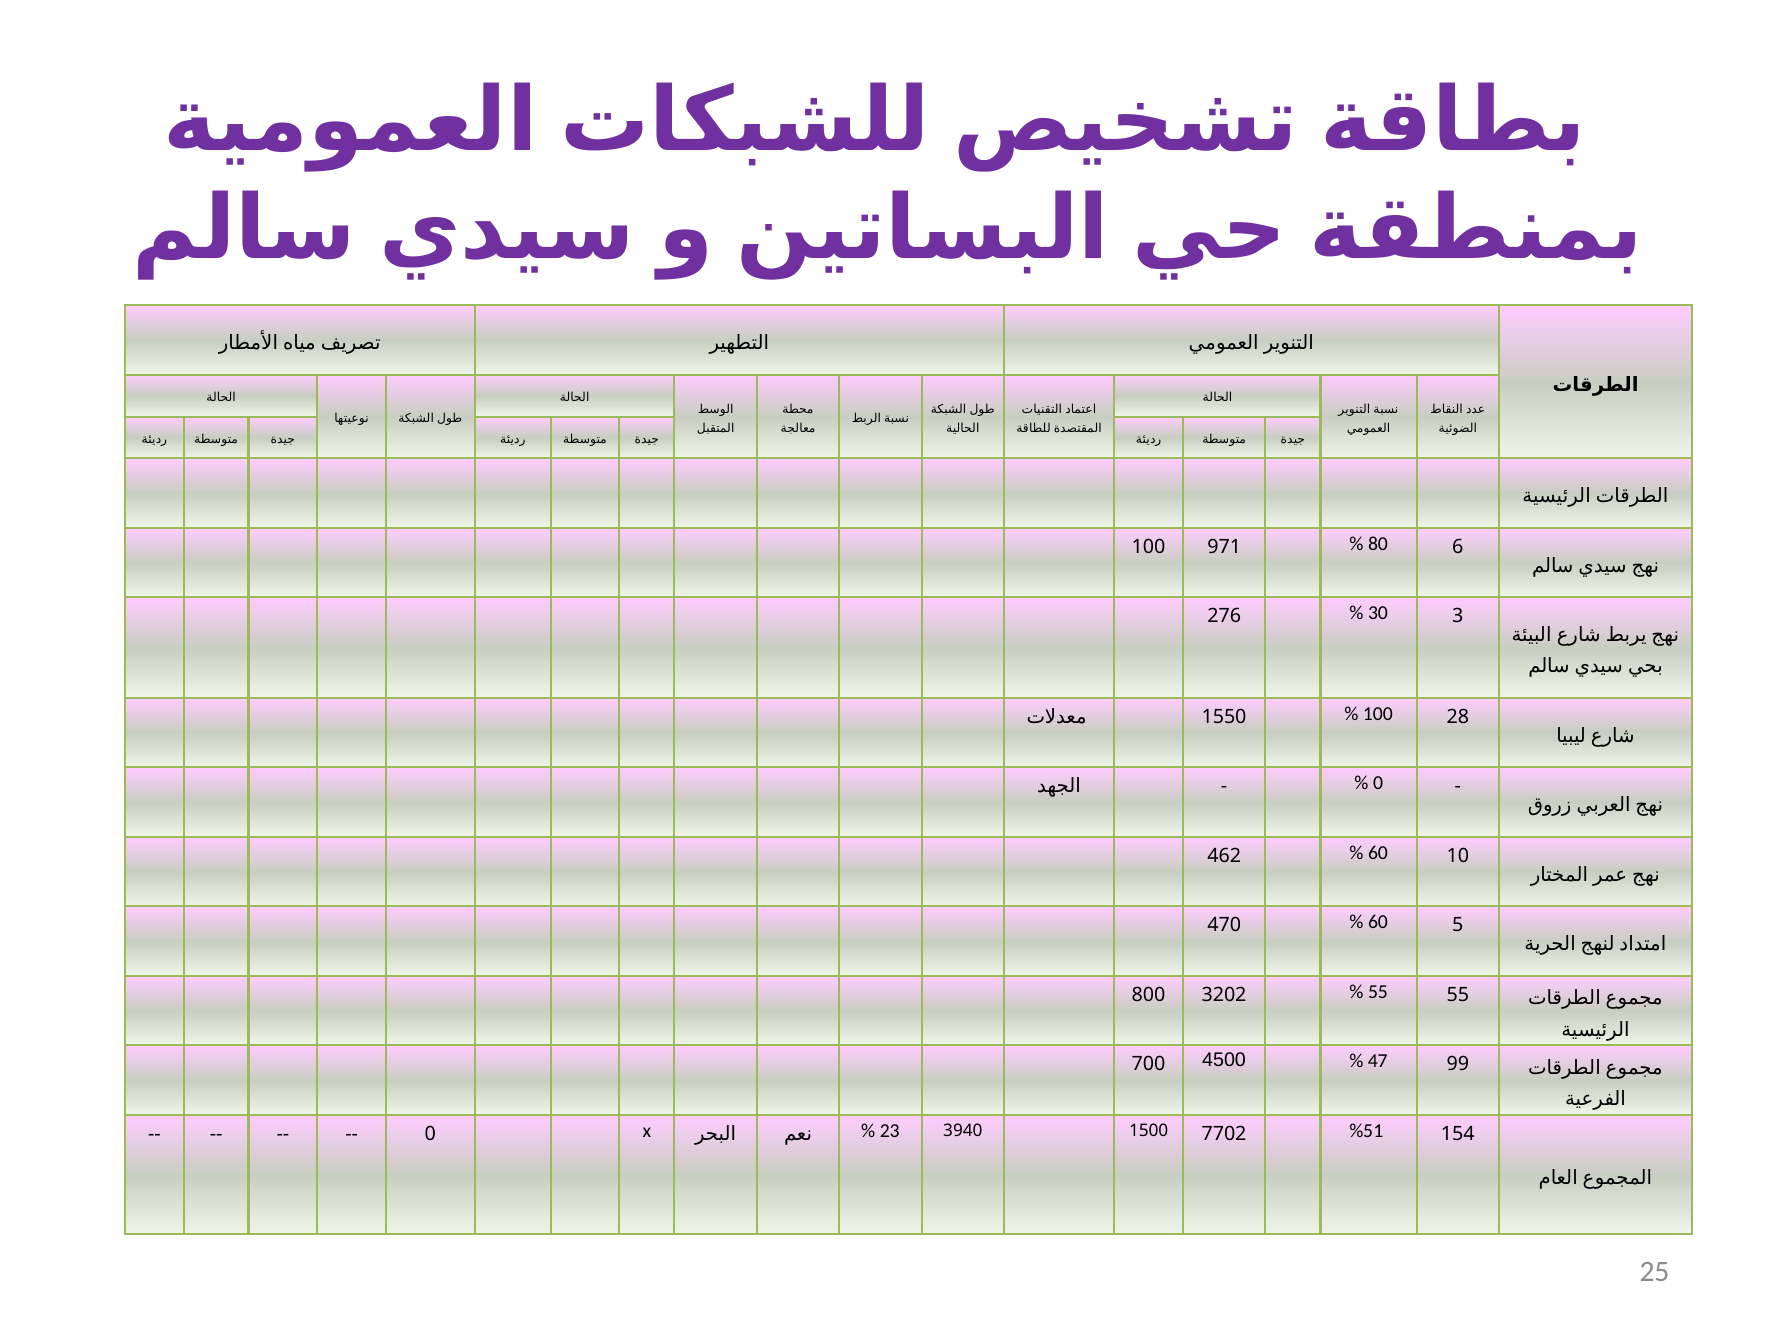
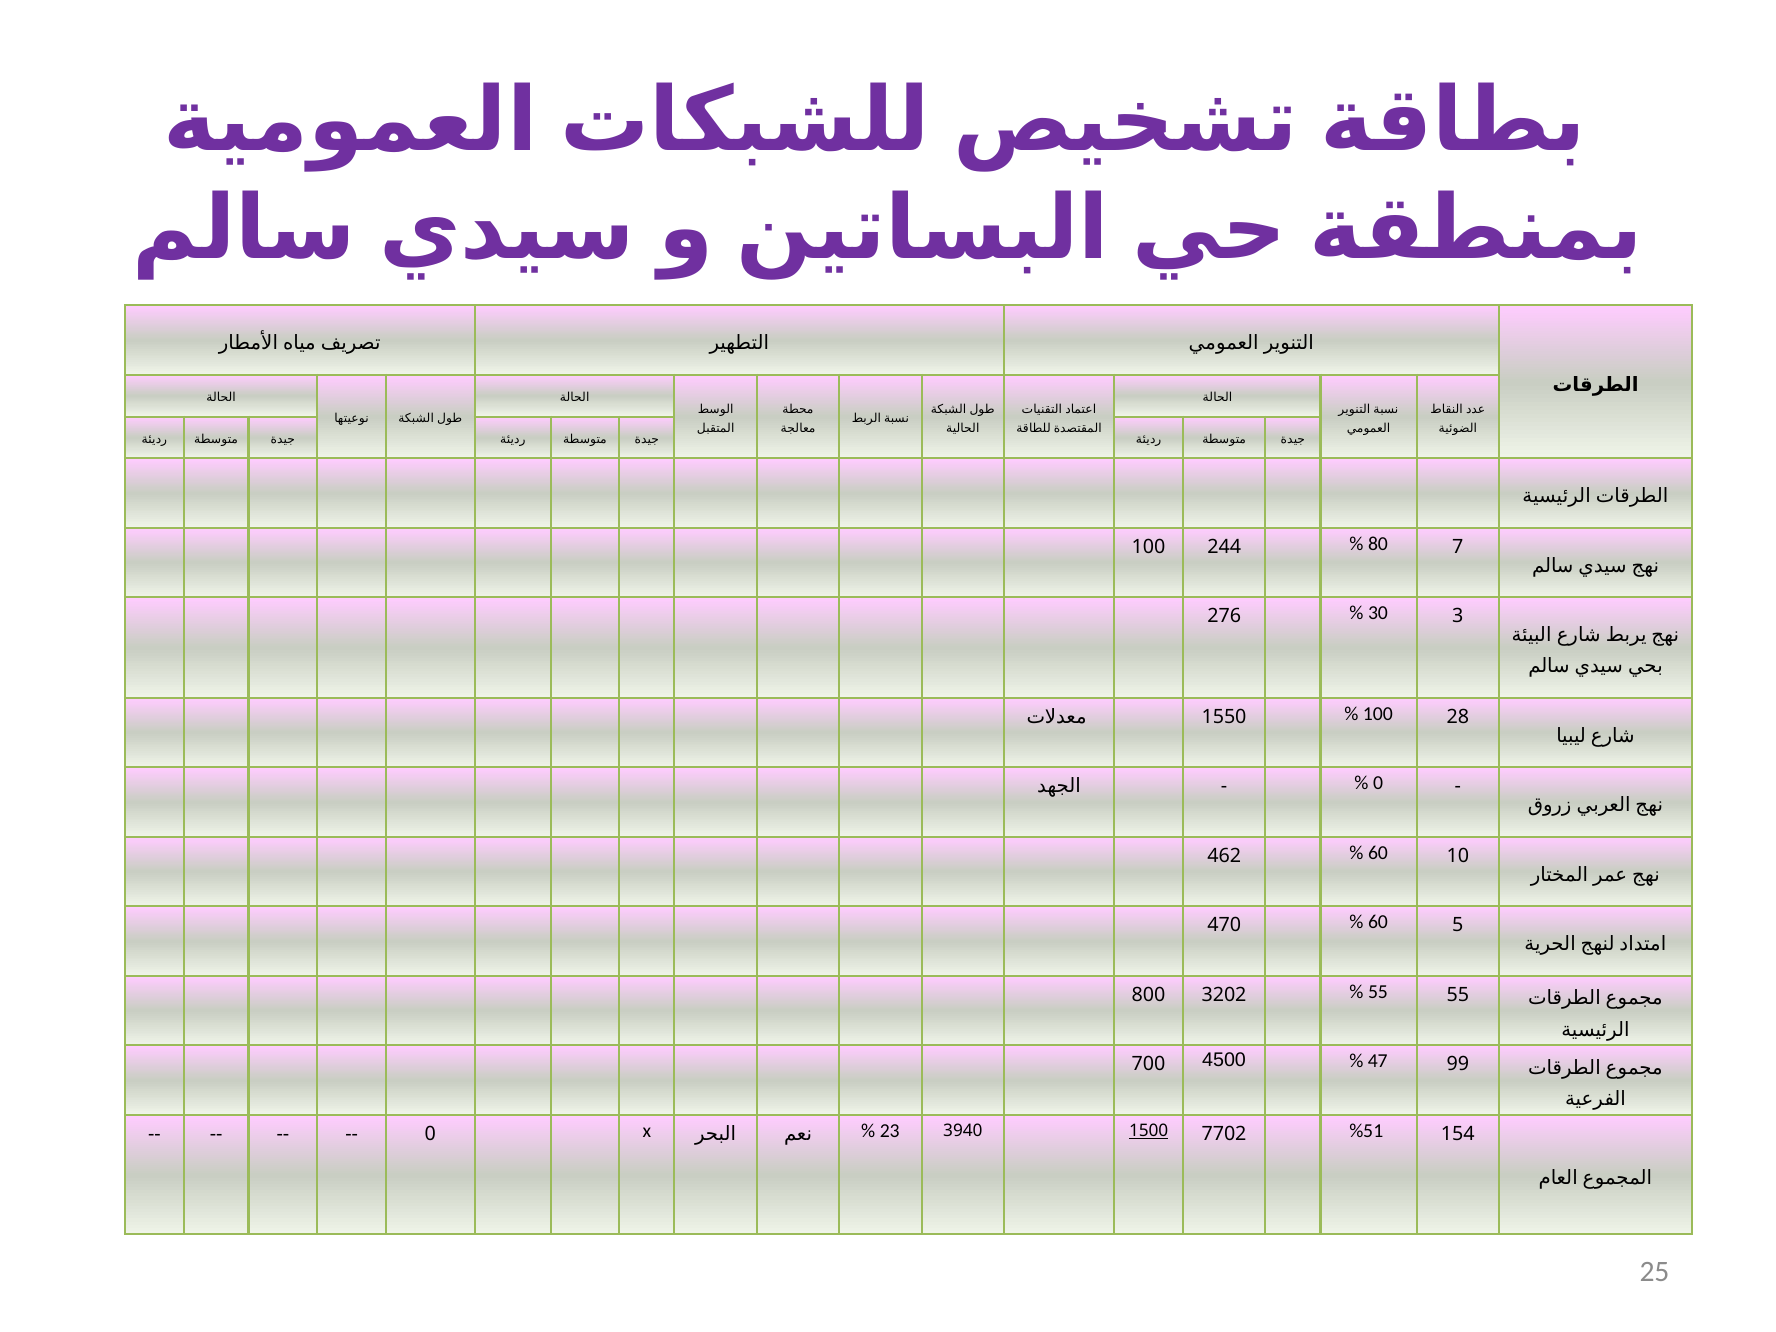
971: 971 -> 244 (1224, 547)
6: 6 -> 7 (1458, 547)
1500 underline: none -> present (1149, 1131)
